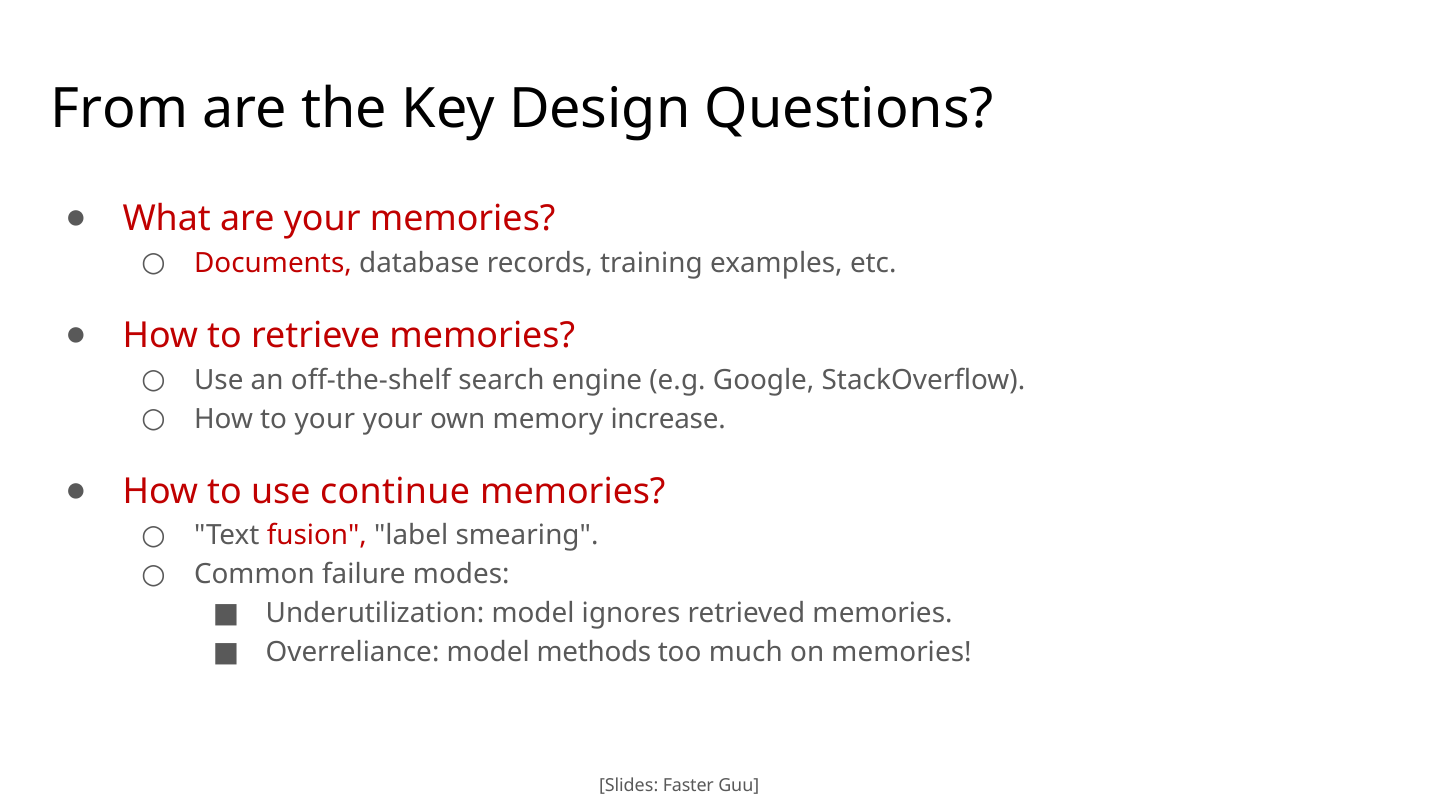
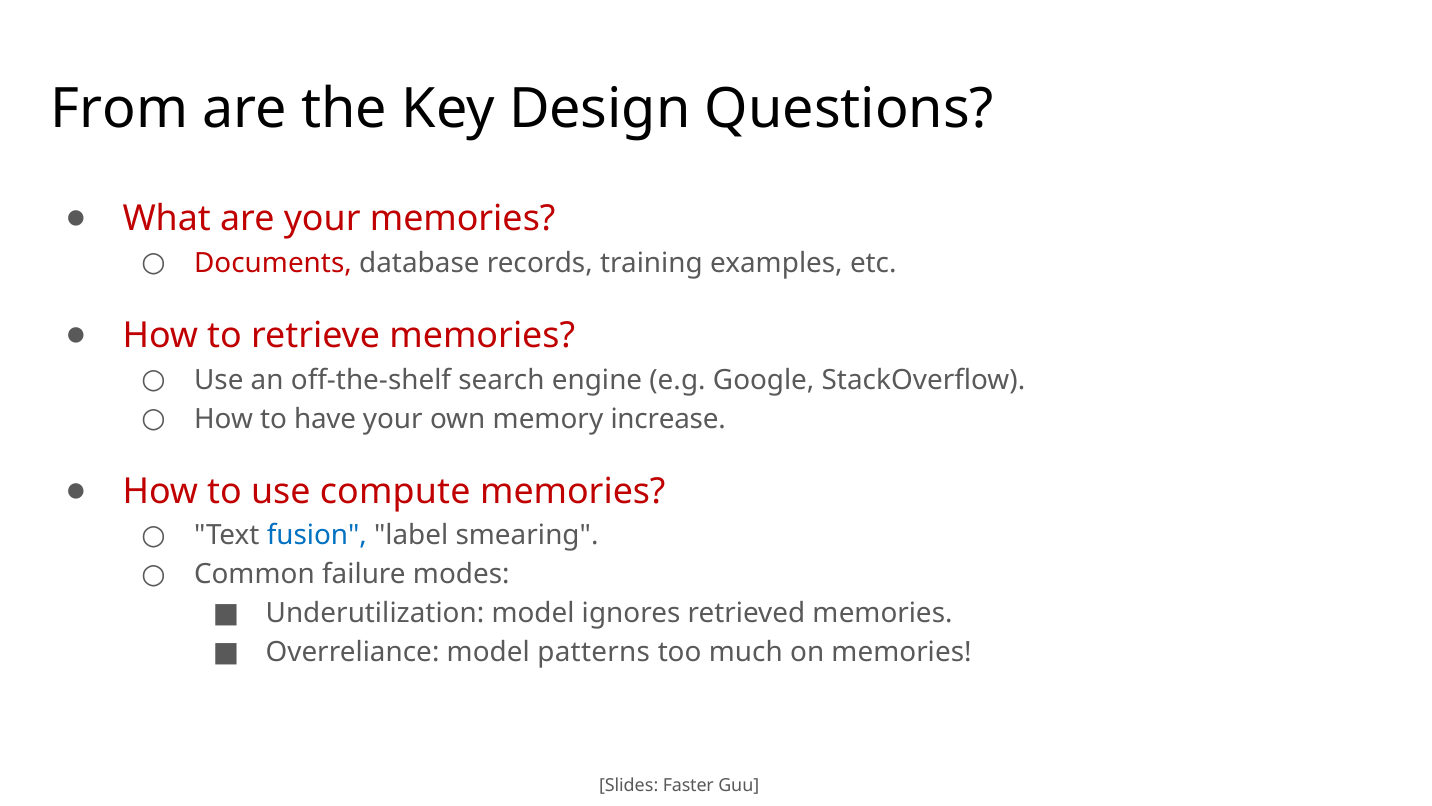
to your: your -> have (325, 419)
continue: continue -> compute (395, 491)
fusion colour: red -> blue (317, 535)
methods: methods -> patterns (594, 652)
